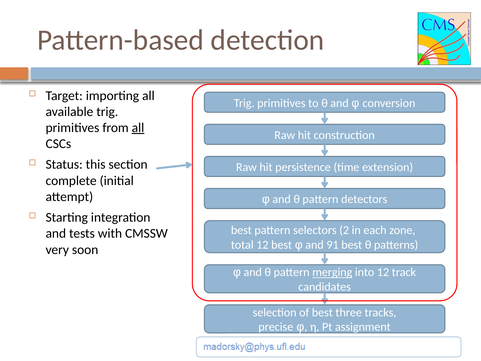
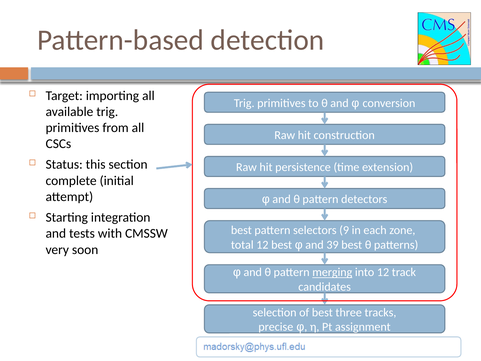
all underline: present -> none (138, 128)
2: 2 -> 9 (344, 230)
91: 91 -> 39 (333, 245)
